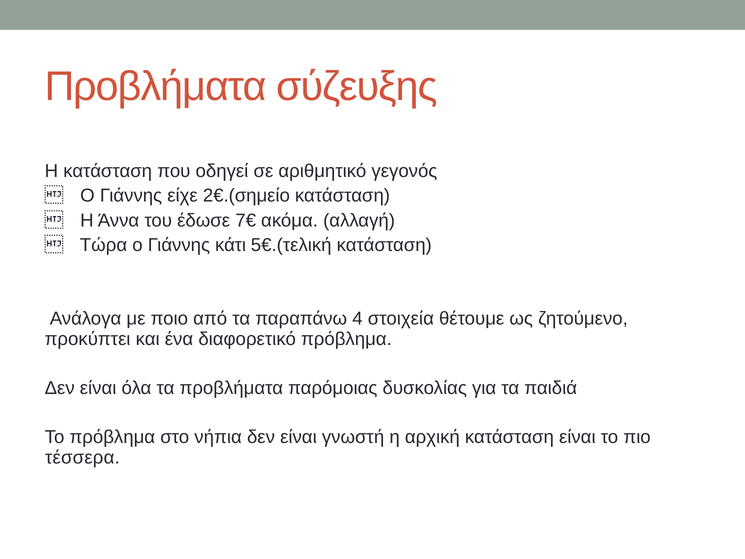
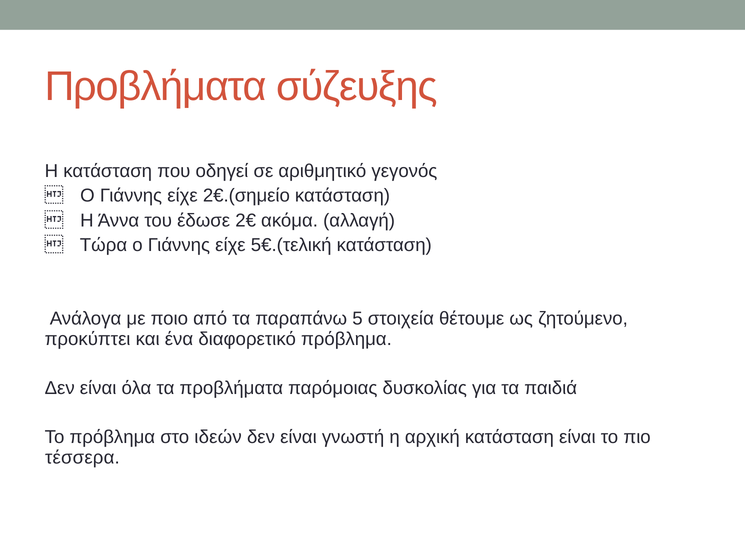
7€: 7€ -> 2€ (246, 220)
Τώρα ο Γιάννης κάτι: κάτι -> είχε (230, 245)
4: 4 -> 5 (358, 319)
νήπια: νήπια -> ιδεών (218, 437)
